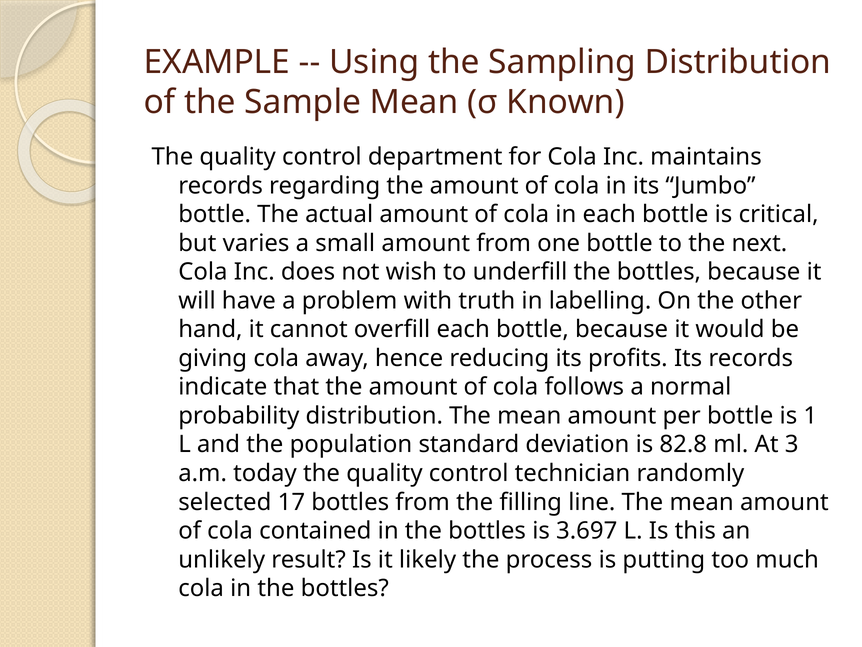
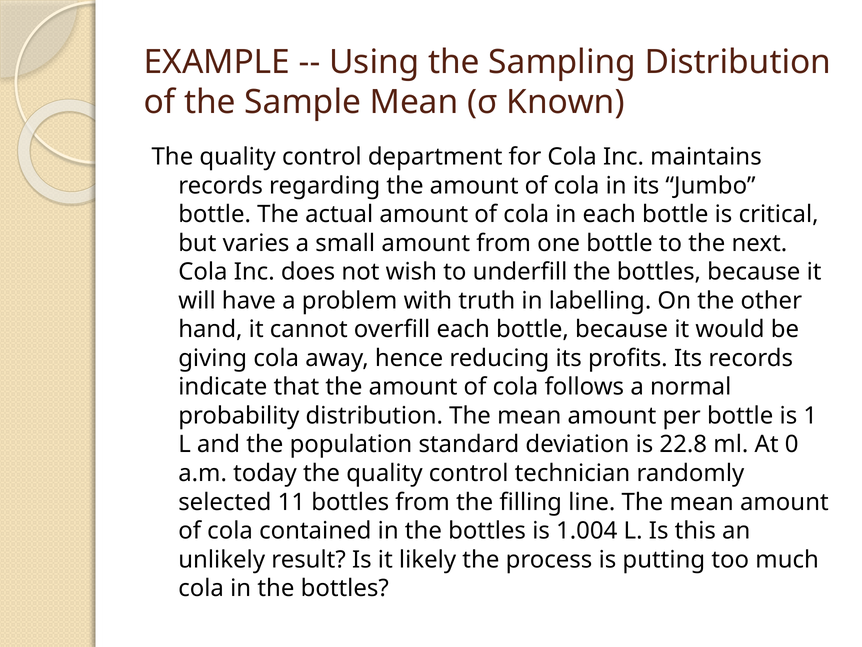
82.8: 82.8 -> 22.8 (683, 444)
3: 3 -> 0 (792, 444)
17: 17 -> 11 (291, 502)
3.697: 3.697 -> 1.004 (587, 530)
